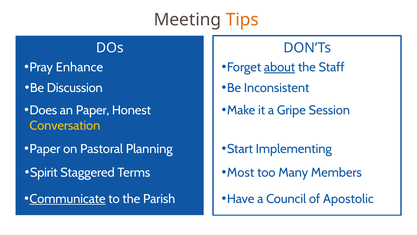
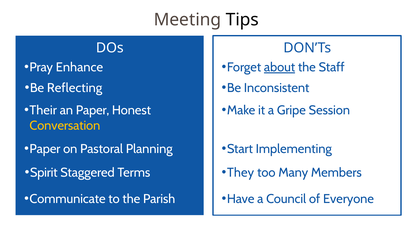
Tips colour: orange -> black (242, 20)
Discussion: Discussion -> Reflecting (75, 88)
Does: Does -> Their (43, 110)
Most: Most -> They (241, 172)
Communicate underline: present -> none (68, 198)
Apostolic: Apostolic -> Everyone (348, 198)
